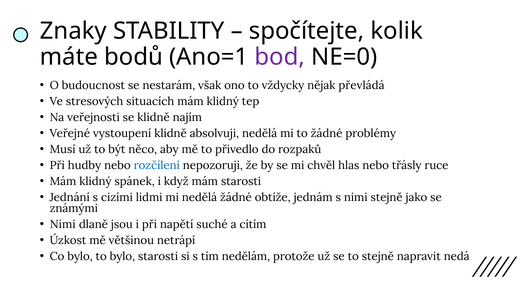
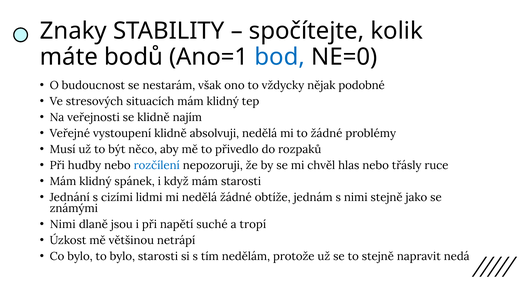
bod colour: purple -> blue (280, 57)
převládá: převládá -> podobné (362, 85)
cítím: cítím -> tropí (253, 225)
